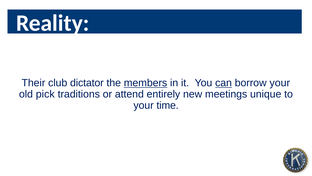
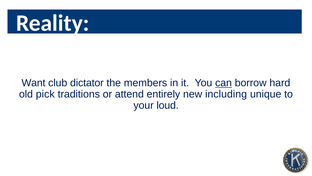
Their: Their -> Want (33, 83)
members underline: present -> none (146, 83)
borrow your: your -> hard (280, 83)
meetings: meetings -> including (226, 94)
time: time -> loud (168, 105)
